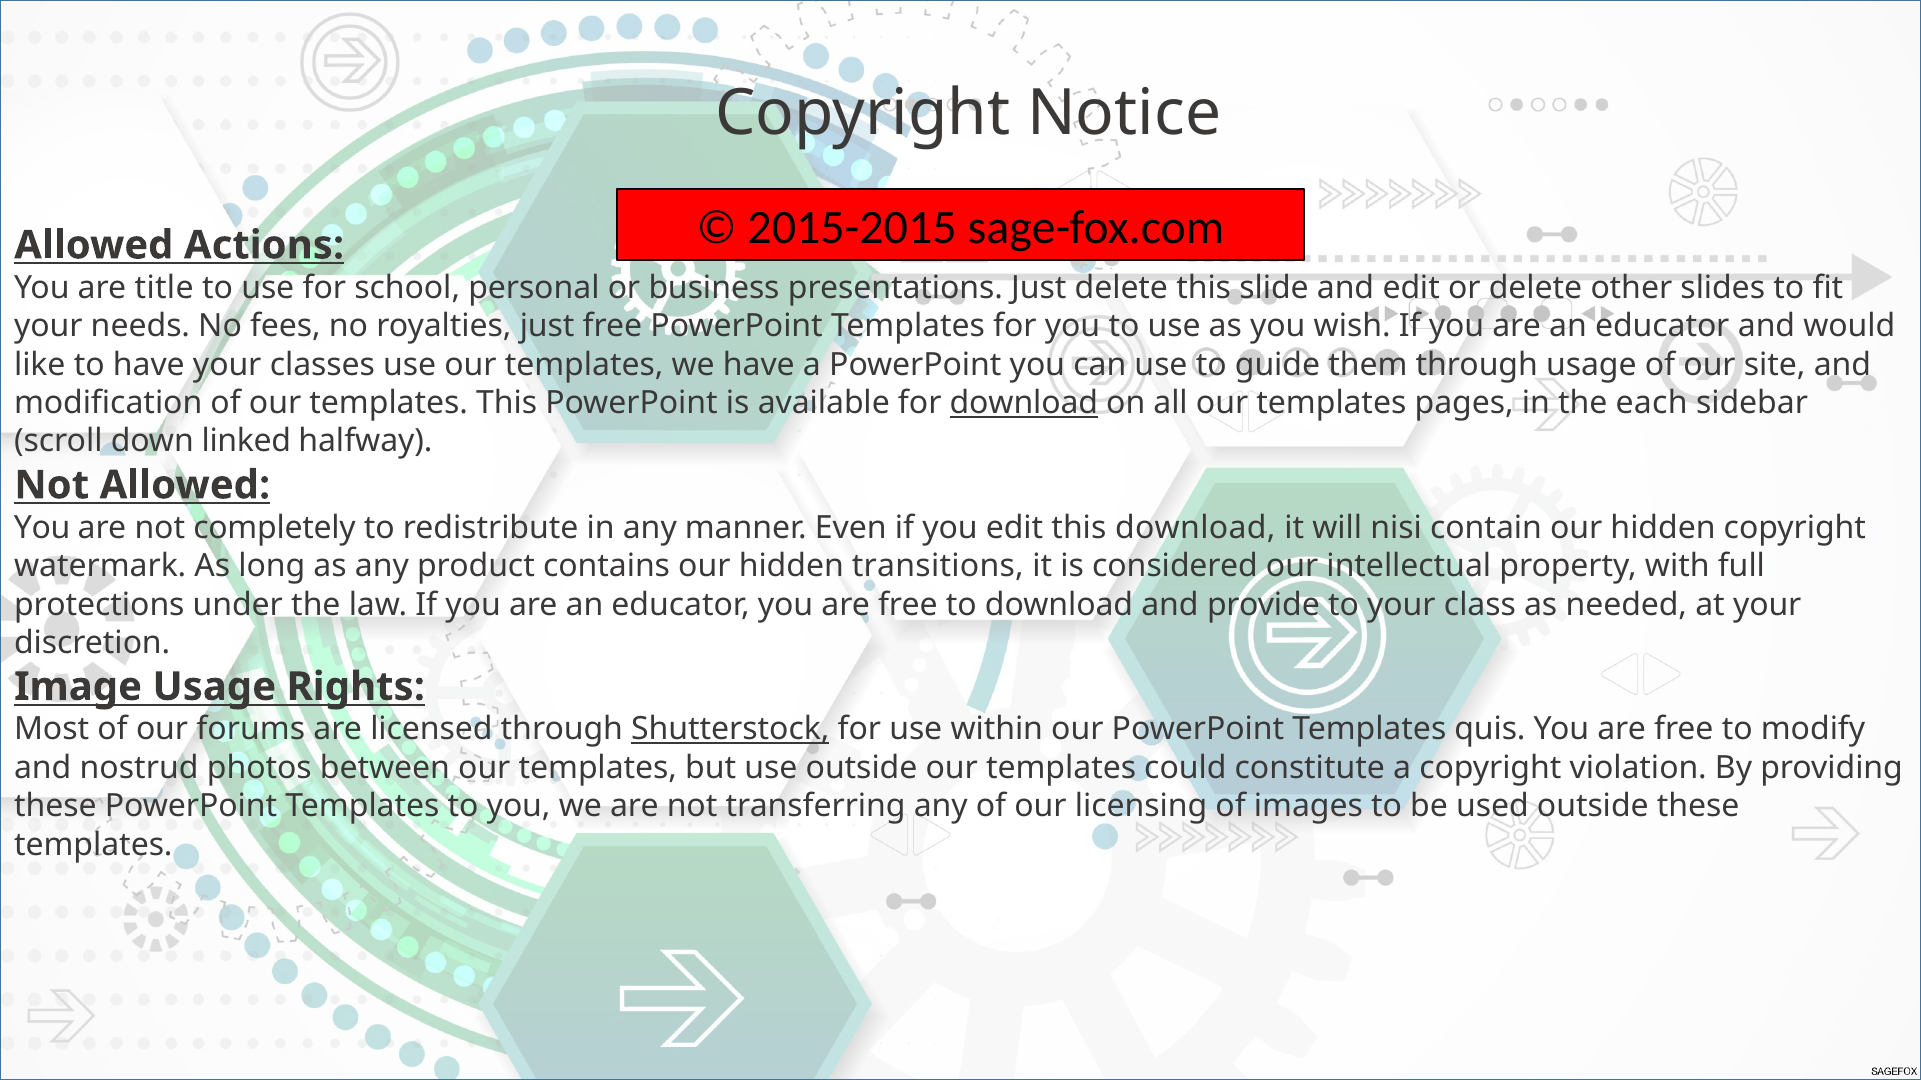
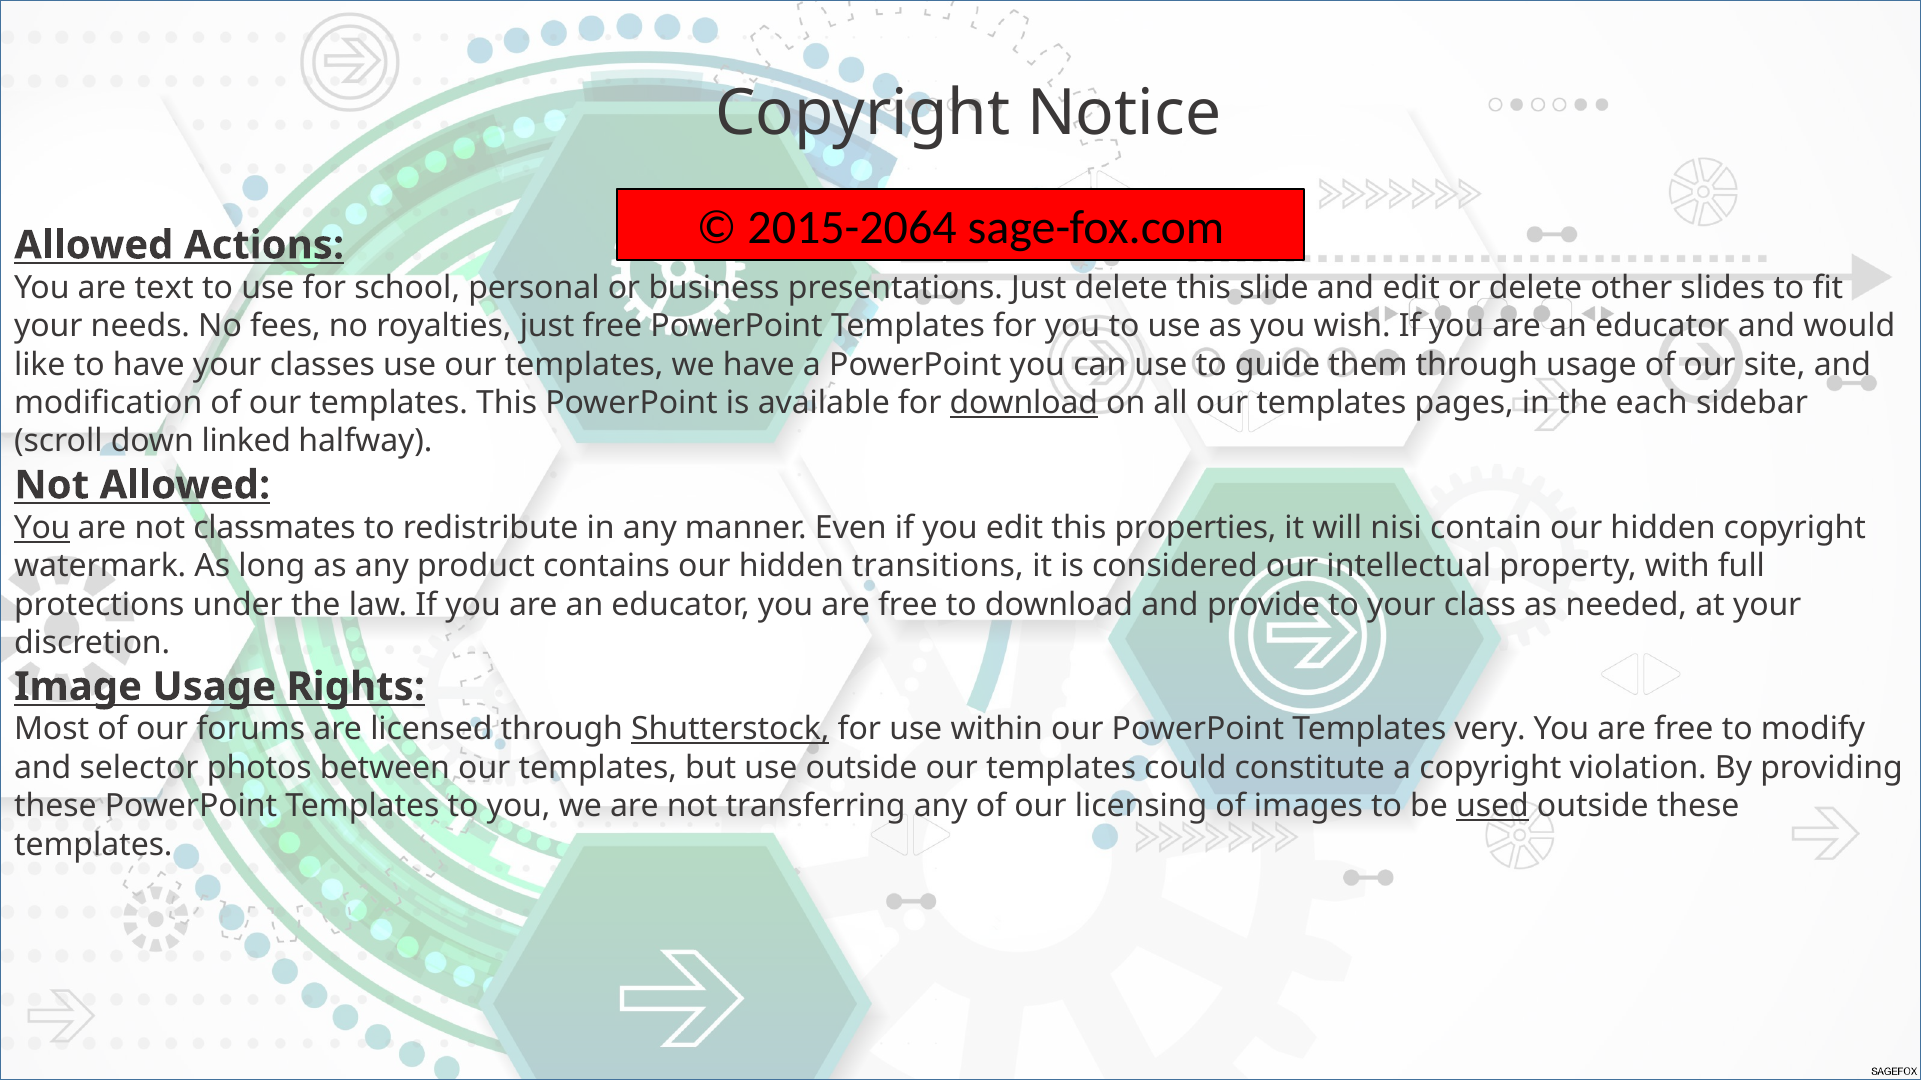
2015-2015: 2015-2015 -> 2015-2064 (852, 228)
title: title -> text (164, 288)
You underline: none -> present (42, 528)
completely: completely -> classmates (275, 528)
this download: download -> properties (1196, 528)
quis: quis -> very (1490, 730)
nostrud: nostrud -> selector (139, 768)
used underline: none -> present (1493, 807)
